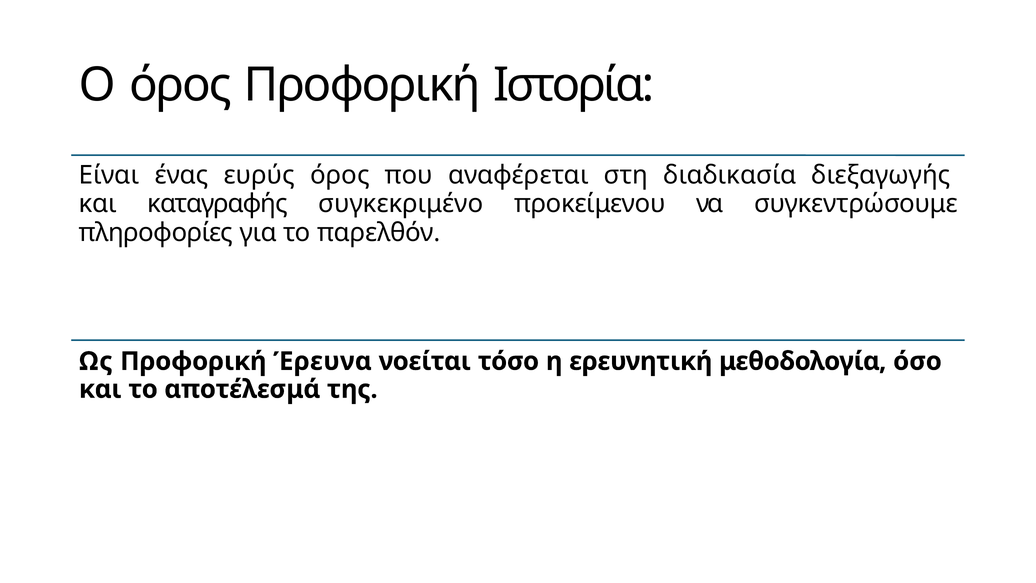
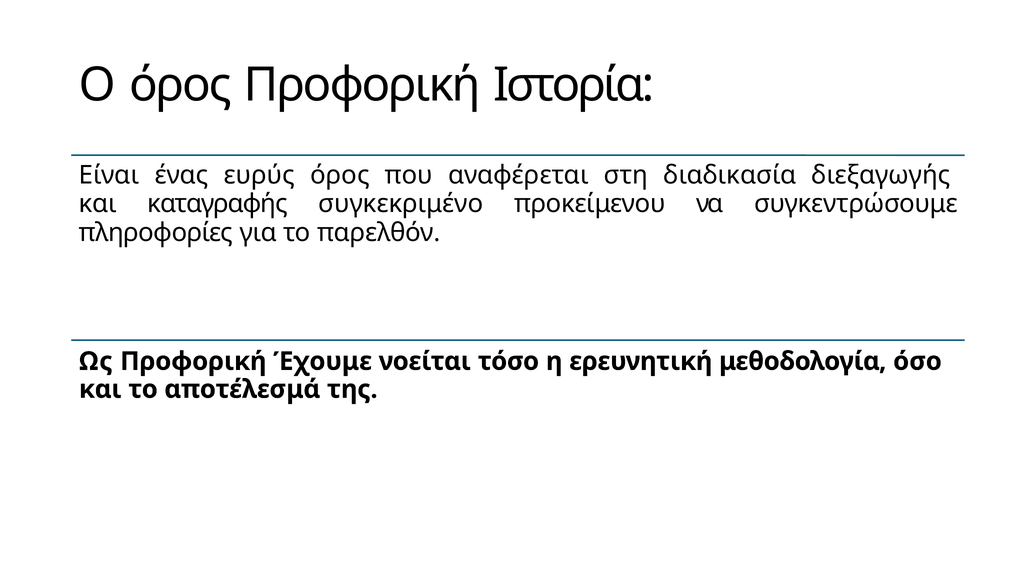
Έρευνα: Έρευνα -> Έχουμε (323, 361)
